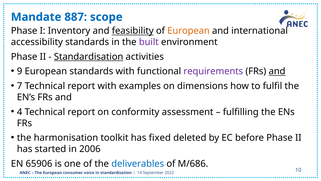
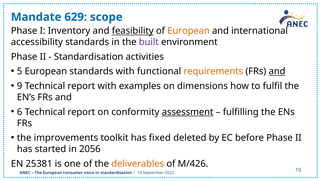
887: 887 -> 629 (76, 17)
Standardisation underline: present -> none (89, 57)
9: 9 -> 5 (20, 71)
requirements colour: purple -> orange (213, 71)
7: 7 -> 9 (20, 86)
4: 4 -> 6 (20, 112)
assessment underline: none -> present (188, 112)
harmonisation: harmonisation -> improvements (66, 137)
2006: 2006 -> 2056 (90, 149)
65906: 65906 -> 25381 (39, 163)
deliverables colour: blue -> orange (138, 163)
M/686: M/686 -> M/426 (193, 163)
